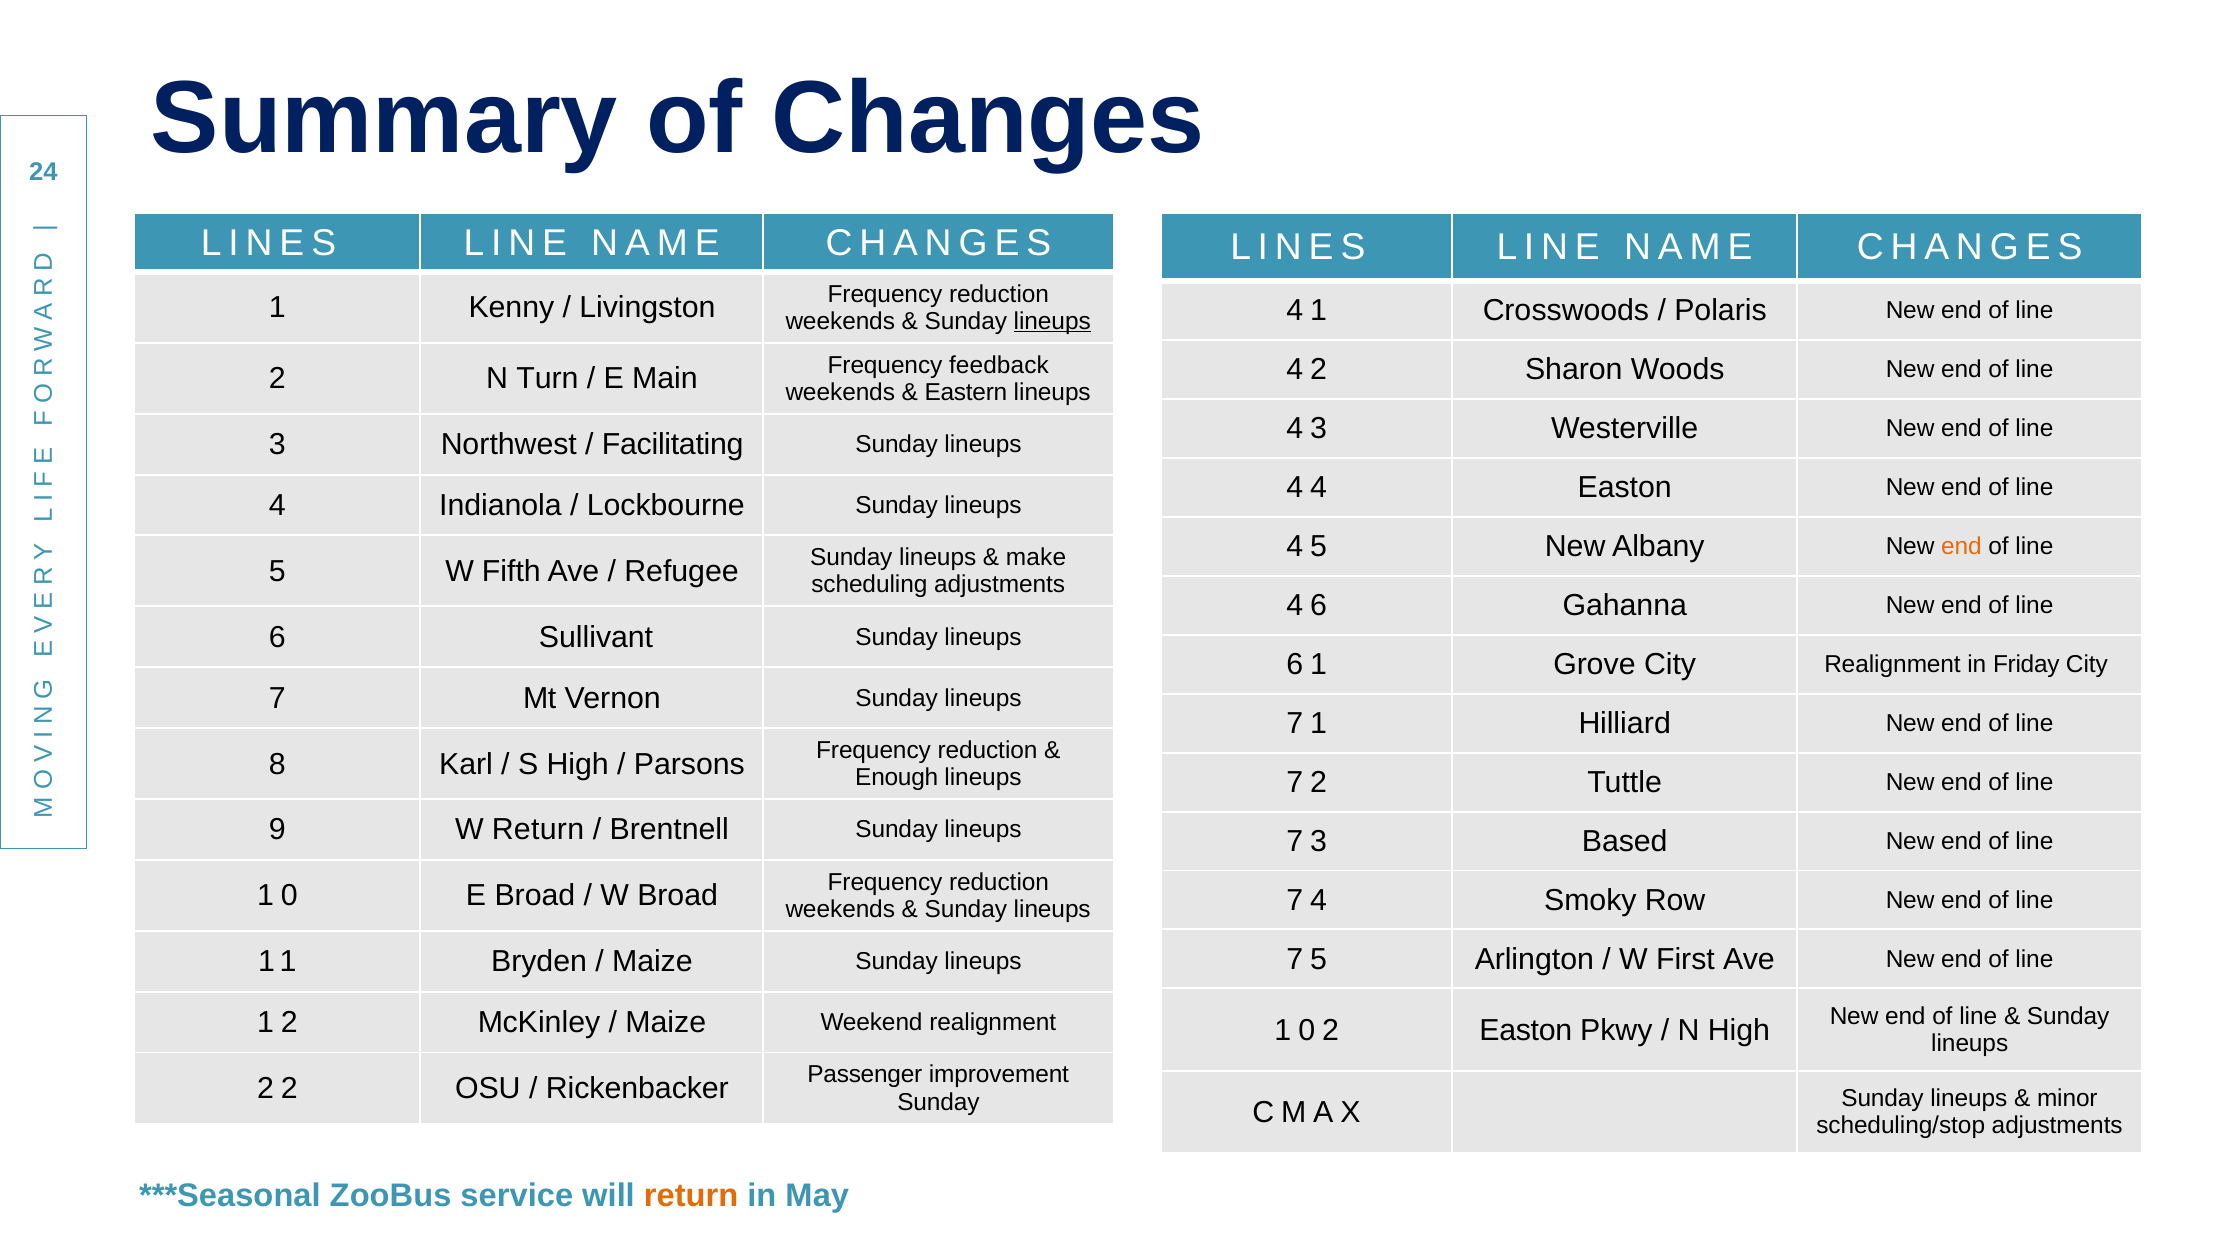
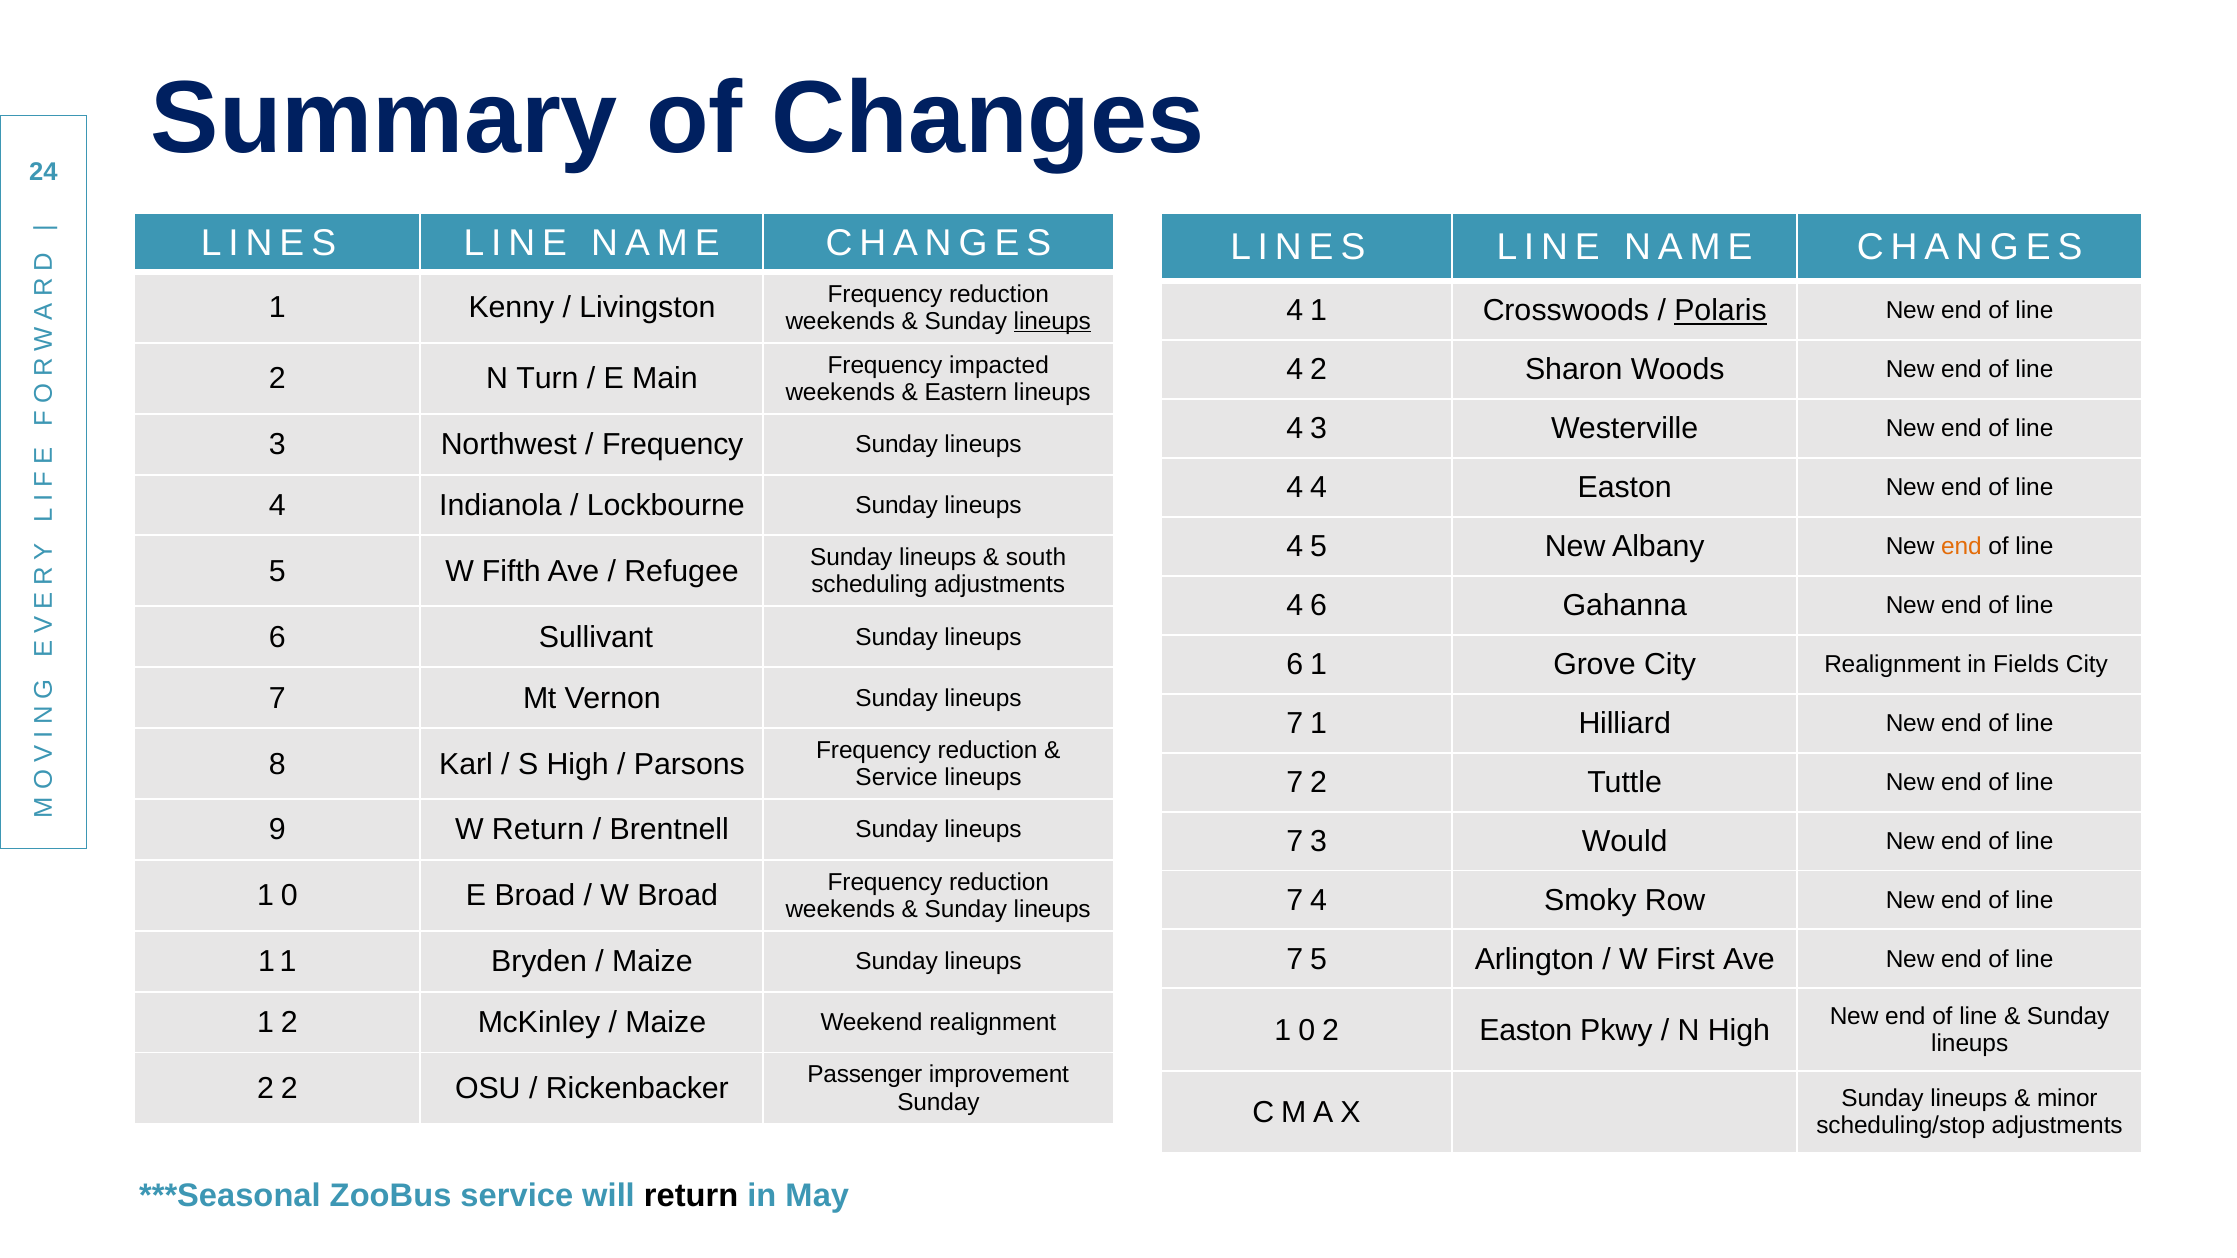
Polaris underline: none -> present (1721, 311)
feedback: feedback -> impacted (999, 365)
Facilitating: Facilitating -> Frequency (673, 445)
make: make -> south (1036, 558)
Friday: Friday -> Fields (2026, 665)
Enough: Enough -> Service (897, 778)
Based: Based -> Would (1625, 842)
return colour: orange -> black (691, 1196)
